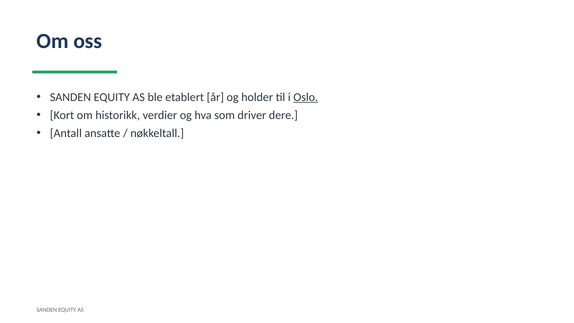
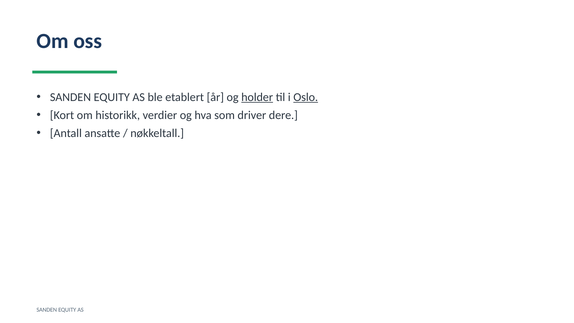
holder underline: none -> present (257, 97)
